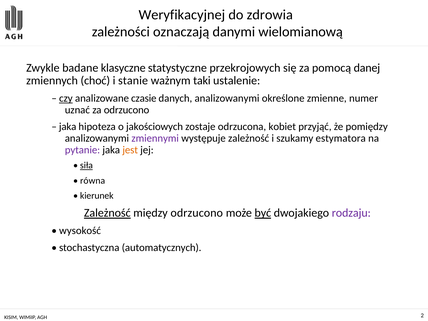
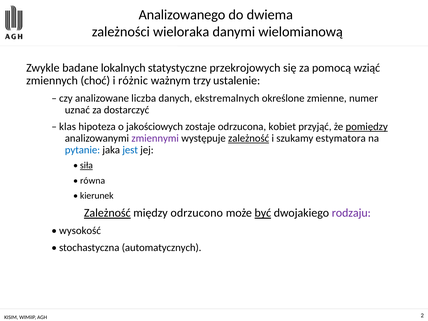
Weryfikacyjnej: Weryfikacyjnej -> Analizowanego (182, 15)
zdrowia: zdrowia -> dwiema (270, 15)
oznaczają: oznaczają -> wieloraka (181, 32)
klasyczne: klasyczne -> lokalnych (123, 68)
danej: danej -> wziąć (367, 68)
stanie: stanie -> różnic (133, 81)
taki: taki -> trzy (202, 81)
czy underline: present -> none (66, 98)
czasie: czasie -> liczba (144, 98)
danych analizowanymi: analizowanymi -> ekstremalnych (227, 98)
za odrzucono: odrzucono -> dostarczyć (127, 110)
jaka: jaka -> klas (68, 127)
pomiędzy underline: none -> present (367, 127)
zależność underline: none -> present (249, 138)
pytanie colour: purple -> blue (82, 150)
jest colour: orange -> blue (130, 150)
